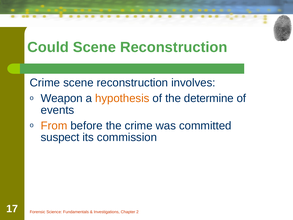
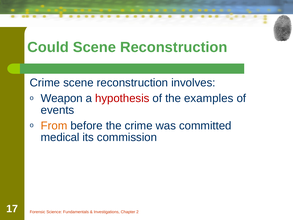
hypothesis colour: orange -> red (122, 98)
determine: determine -> examples (209, 98)
suspect: suspect -> medical (60, 137)
